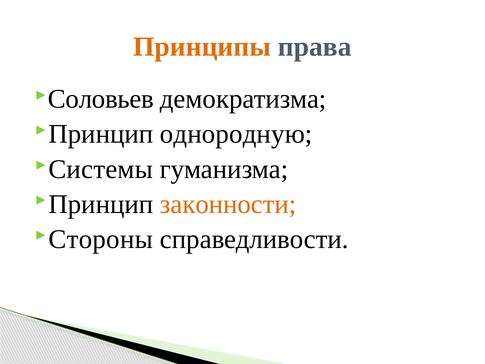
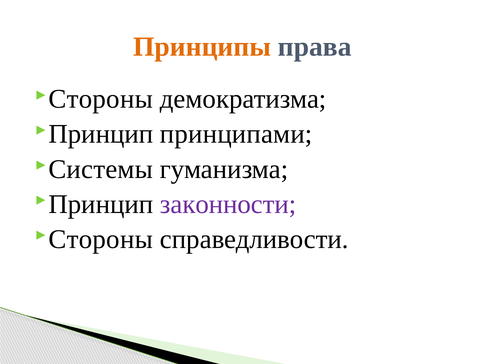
Соловьев: Соловьев -> Стороны (101, 99)
однородную: однородную -> принципами (236, 134)
законности colour: orange -> purple (228, 204)
